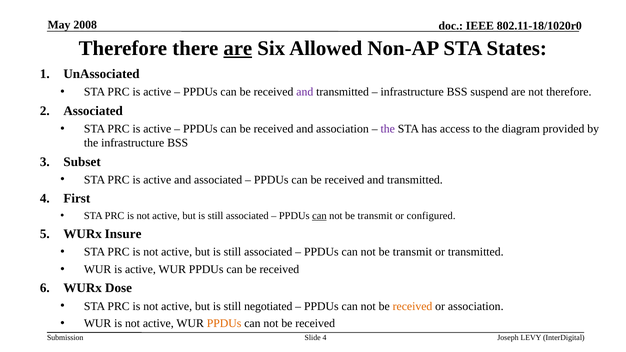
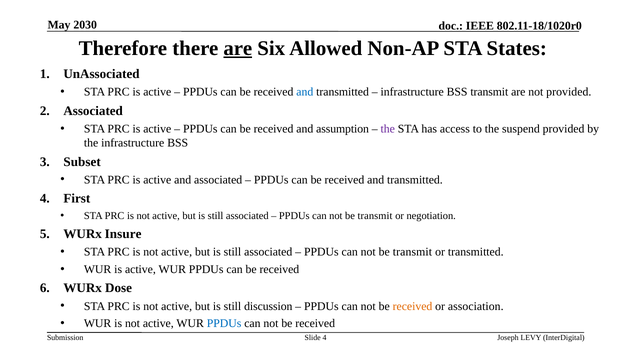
2008: 2008 -> 2030 (85, 25)
and colour: purple -> blue (305, 92)
BSS suspend: suspend -> transmit (489, 92)
not therefore: therefore -> provided (569, 92)
and association: association -> assumption (343, 129)
diagram: diagram -> suspend (521, 129)
can underline: present -> none (319, 216)
configured: configured -> negotiation (431, 216)
negotiated: negotiated -> discussion (268, 306)
PPDUs colour: orange -> blue (224, 324)
